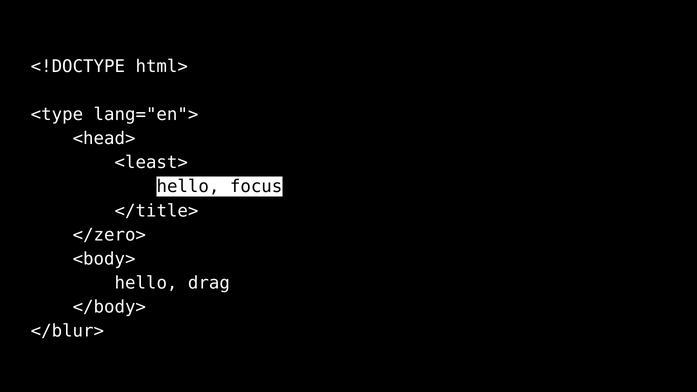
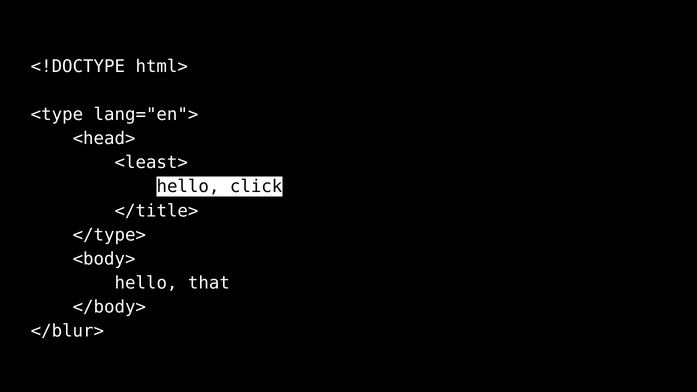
focus: focus -> click (256, 187)
</zero>: </zero> -> </type> (109, 235)
drag: drag -> that (209, 283)
